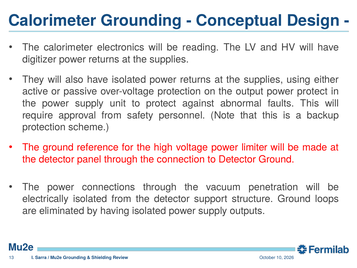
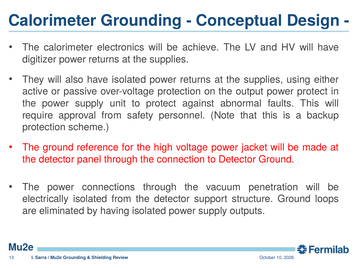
reading: reading -> achieve (201, 47)
limiter: limiter -> jacket (255, 147)
